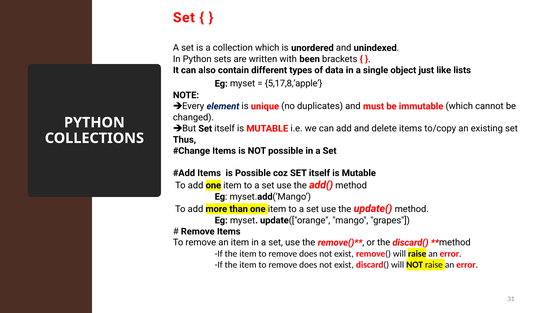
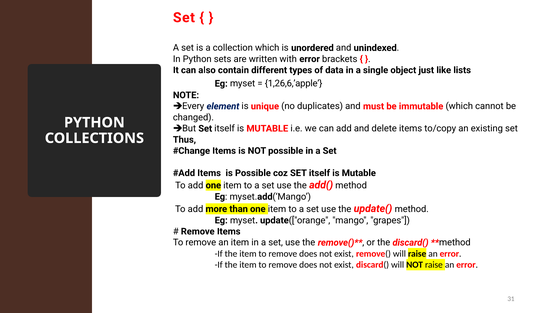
with been: been -> error (310, 59)
5,17,8,’apple: 5,17,8,’apple -> 1,26,6,’apple (294, 84)
